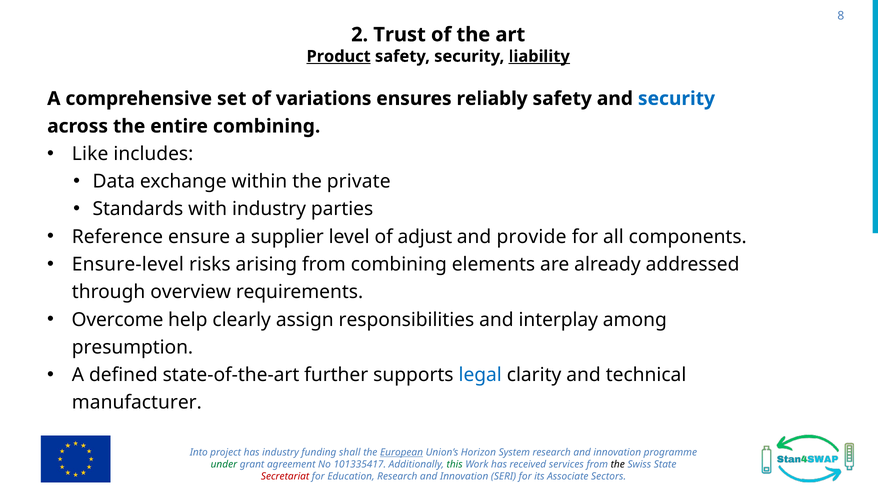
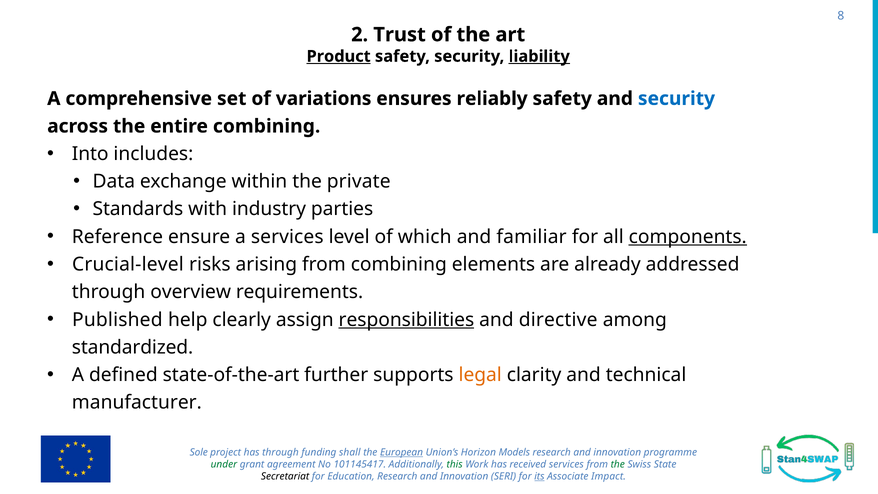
Like: Like -> Into (90, 154)
a supplier: supplier -> services (287, 237)
adjust: adjust -> which (425, 237)
provide: provide -> familiar (532, 237)
components underline: none -> present (688, 237)
Ensure-level: Ensure-level -> Crucial-level (128, 264)
Overcome: Overcome -> Published (117, 320)
responsibilities underline: none -> present (406, 320)
interplay: interplay -> directive (558, 320)
presumption: presumption -> standardized (133, 347)
legal colour: blue -> orange (480, 375)
Into: Into -> Sole (199, 452)
has industry: industry -> through (281, 452)
System: System -> Models (514, 452)
101335417: 101335417 -> 101145417 (360, 464)
the colour: black -> green (618, 464)
Secretariat colour: red -> black (285, 476)
its underline: none -> present (539, 476)
Sectors: Sectors -> Impact (609, 476)
